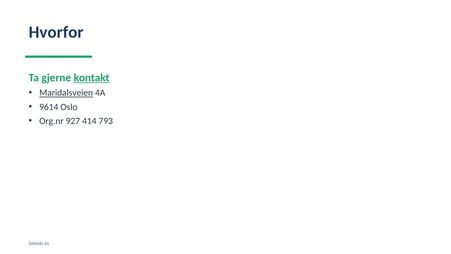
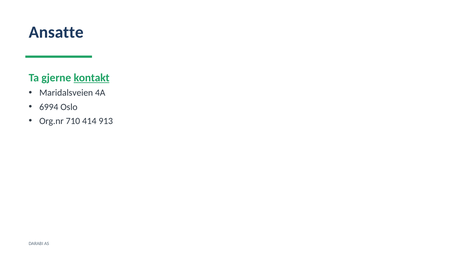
Hvorfor: Hvorfor -> Ansatte (56, 32)
Maridalsveien underline: present -> none (66, 93)
9614: 9614 -> 6994 (49, 107)
927: 927 -> 710 (73, 121)
793: 793 -> 913 (106, 121)
